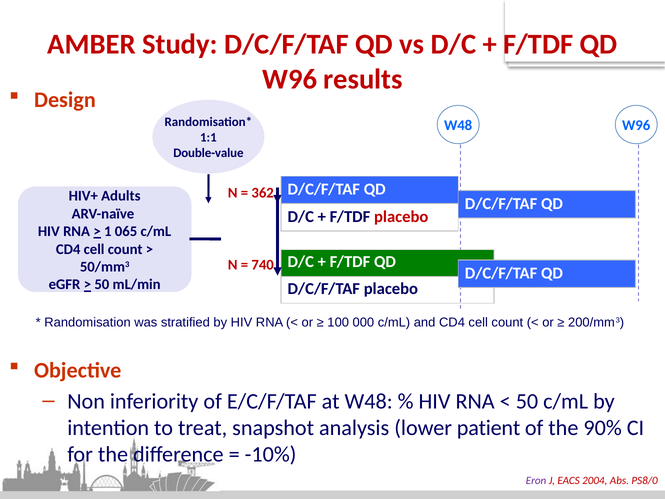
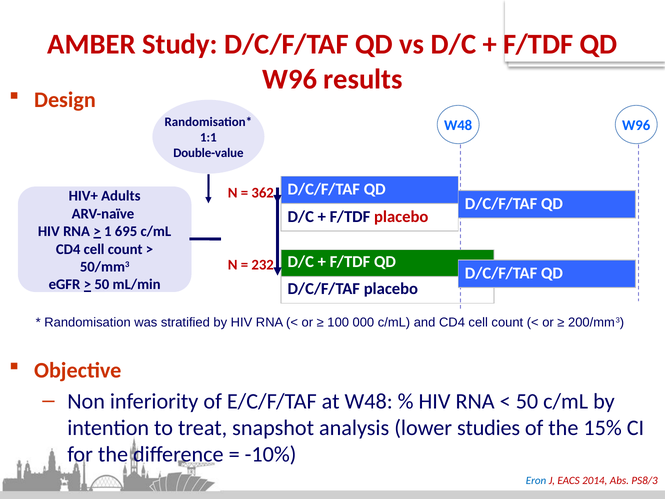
065: 065 -> 695 (126, 231)
740: 740 -> 232 (263, 265)
patient: patient -> studies (489, 428)
90%: 90% -> 15% (603, 428)
Eron colour: purple -> blue (536, 480)
2004: 2004 -> 2014 (595, 480)
PS8/0: PS8/0 -> PS8/3 (645, 480)
